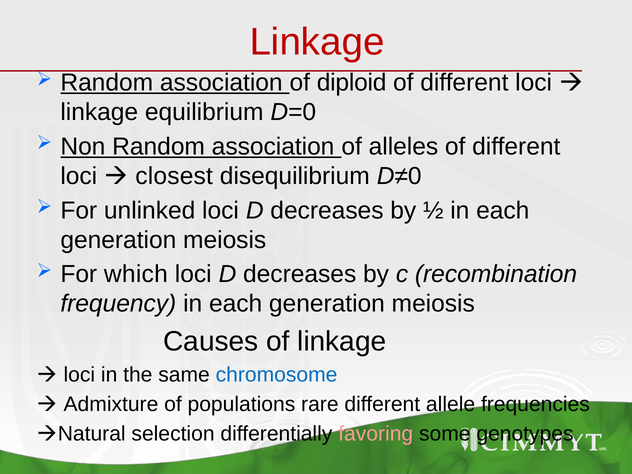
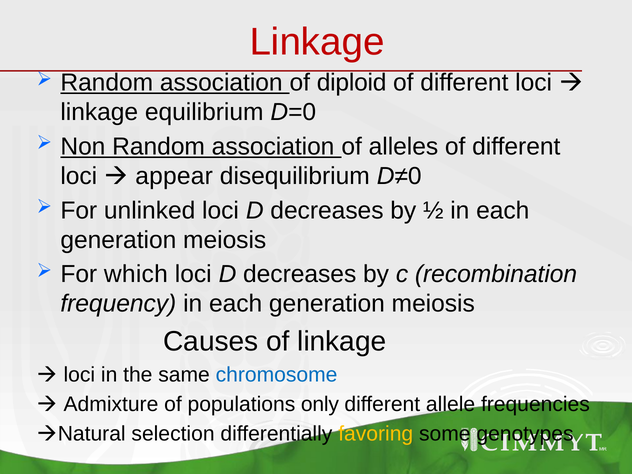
closest: closest -> appear (174, 176)
rare: rare -> only (320, 404)
favoring colour: pink -> yellow (376, 434)
